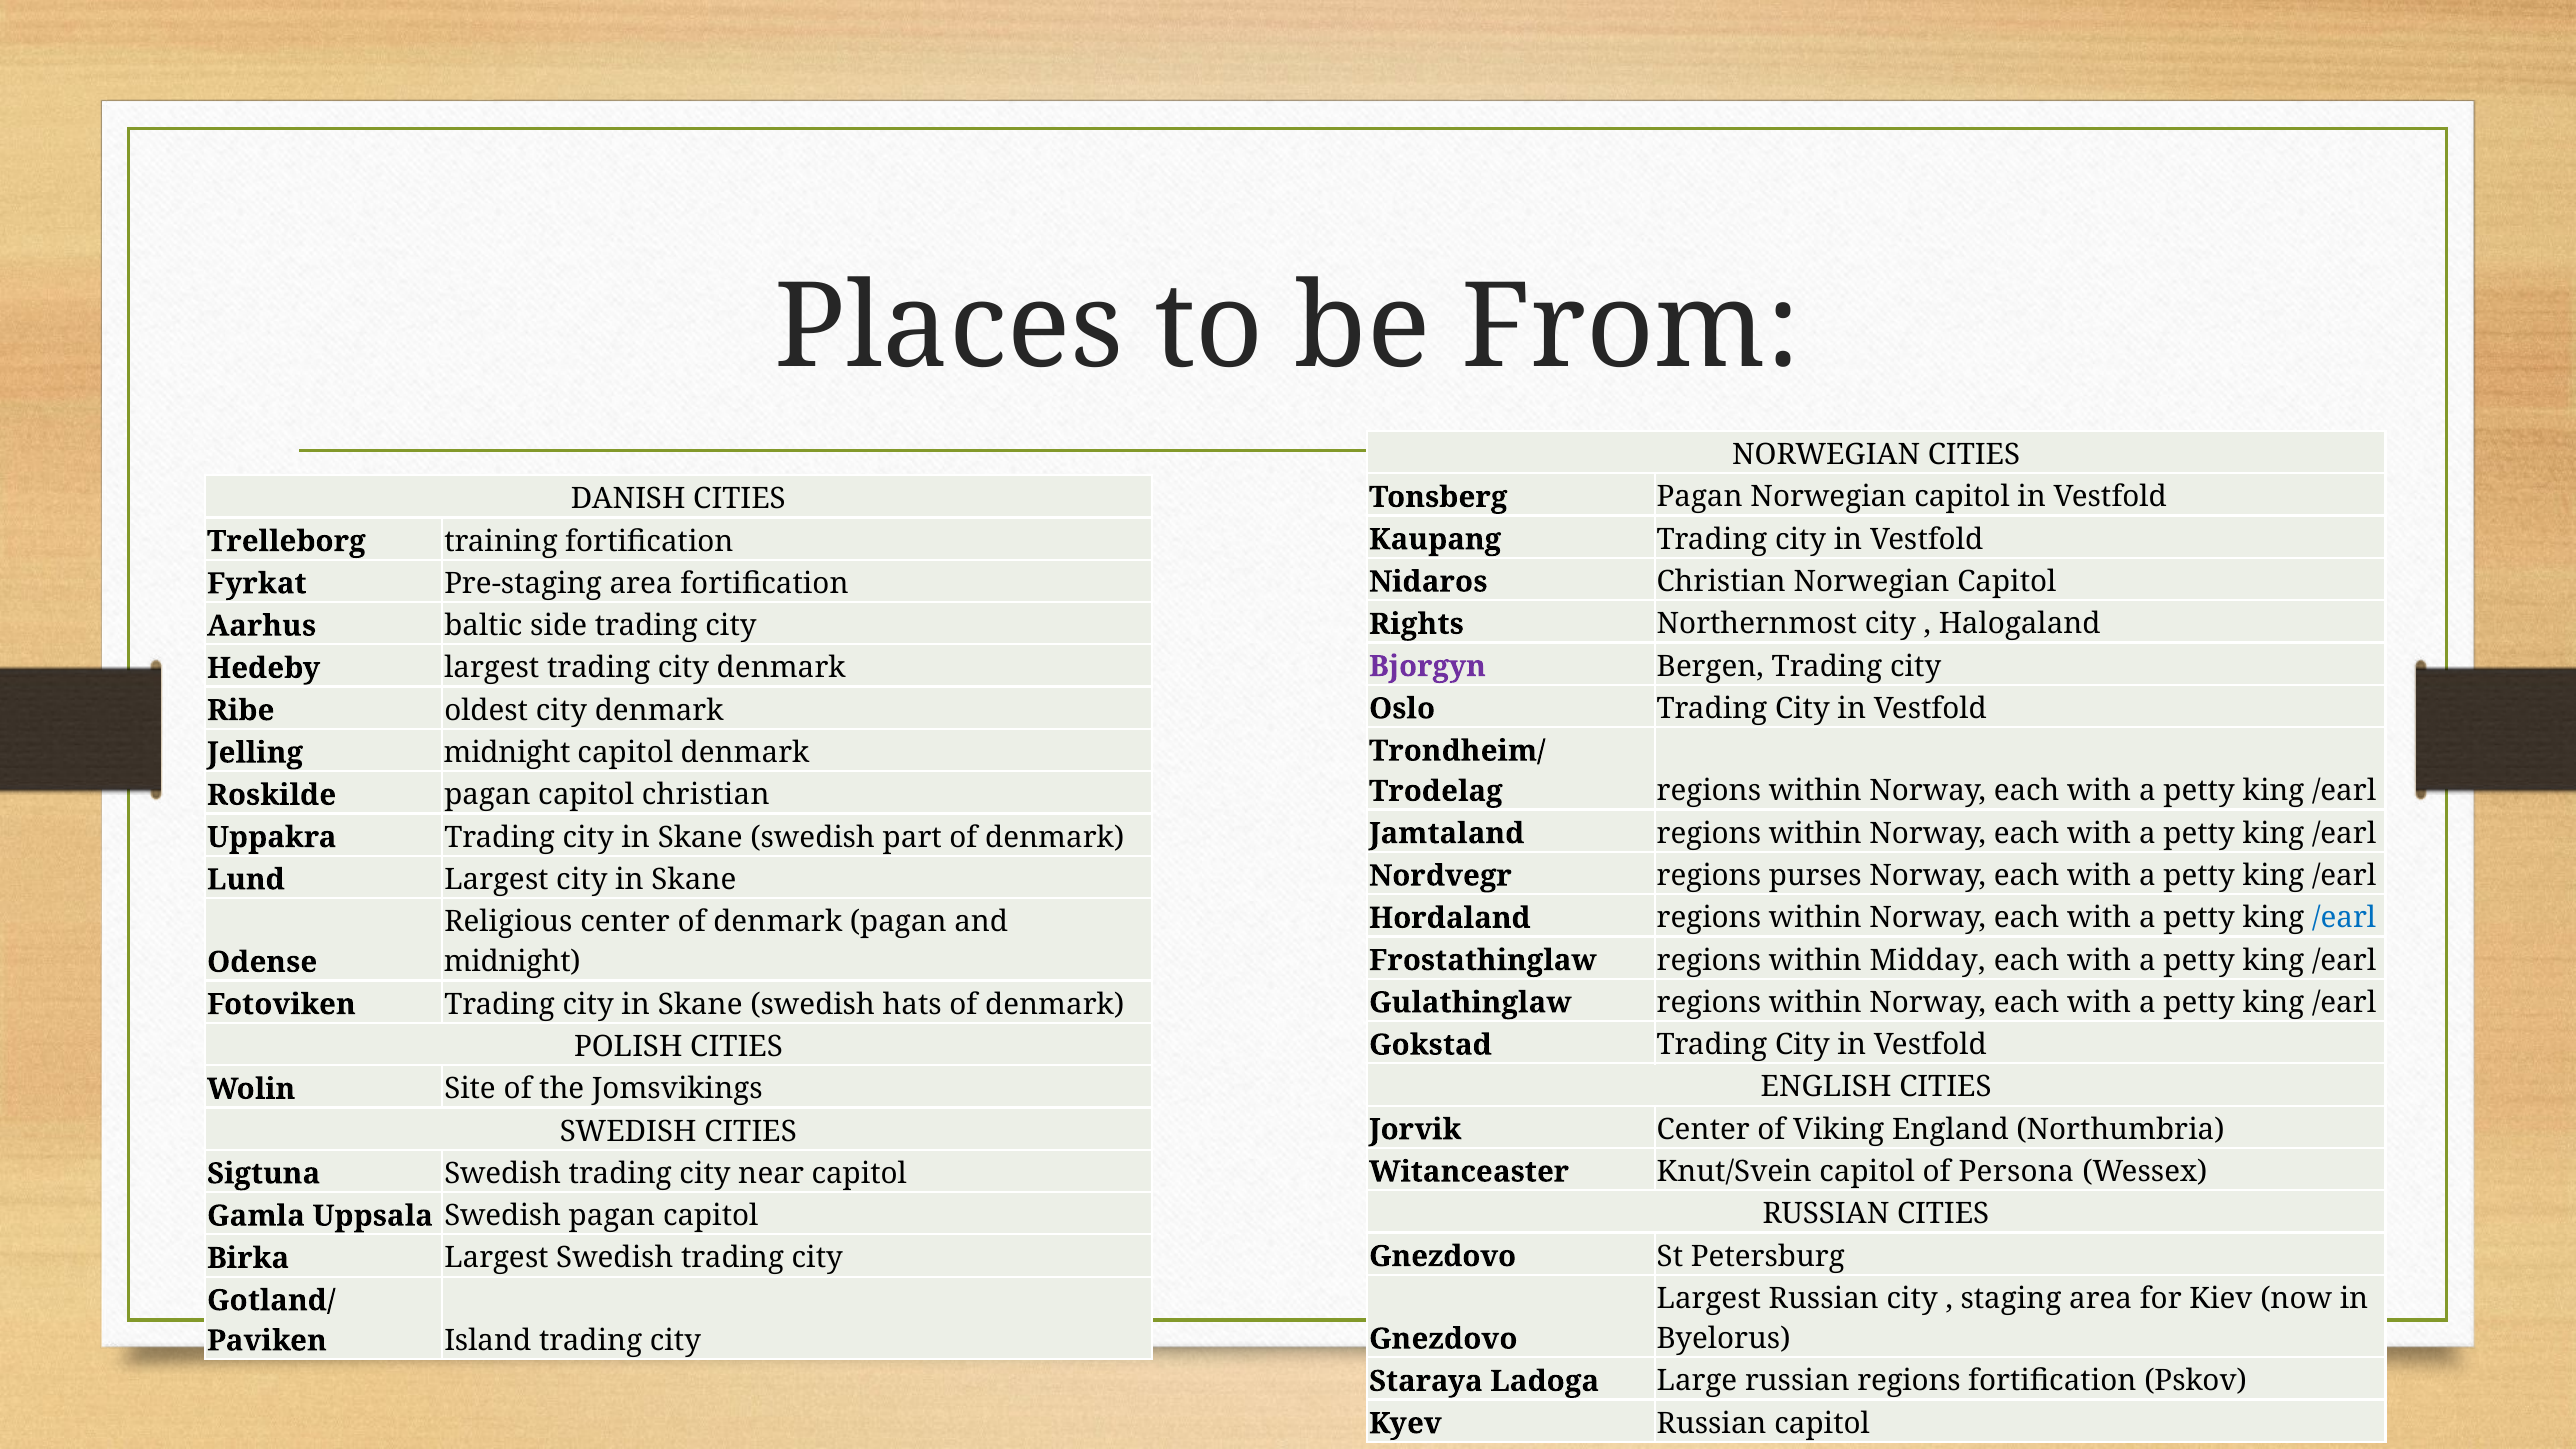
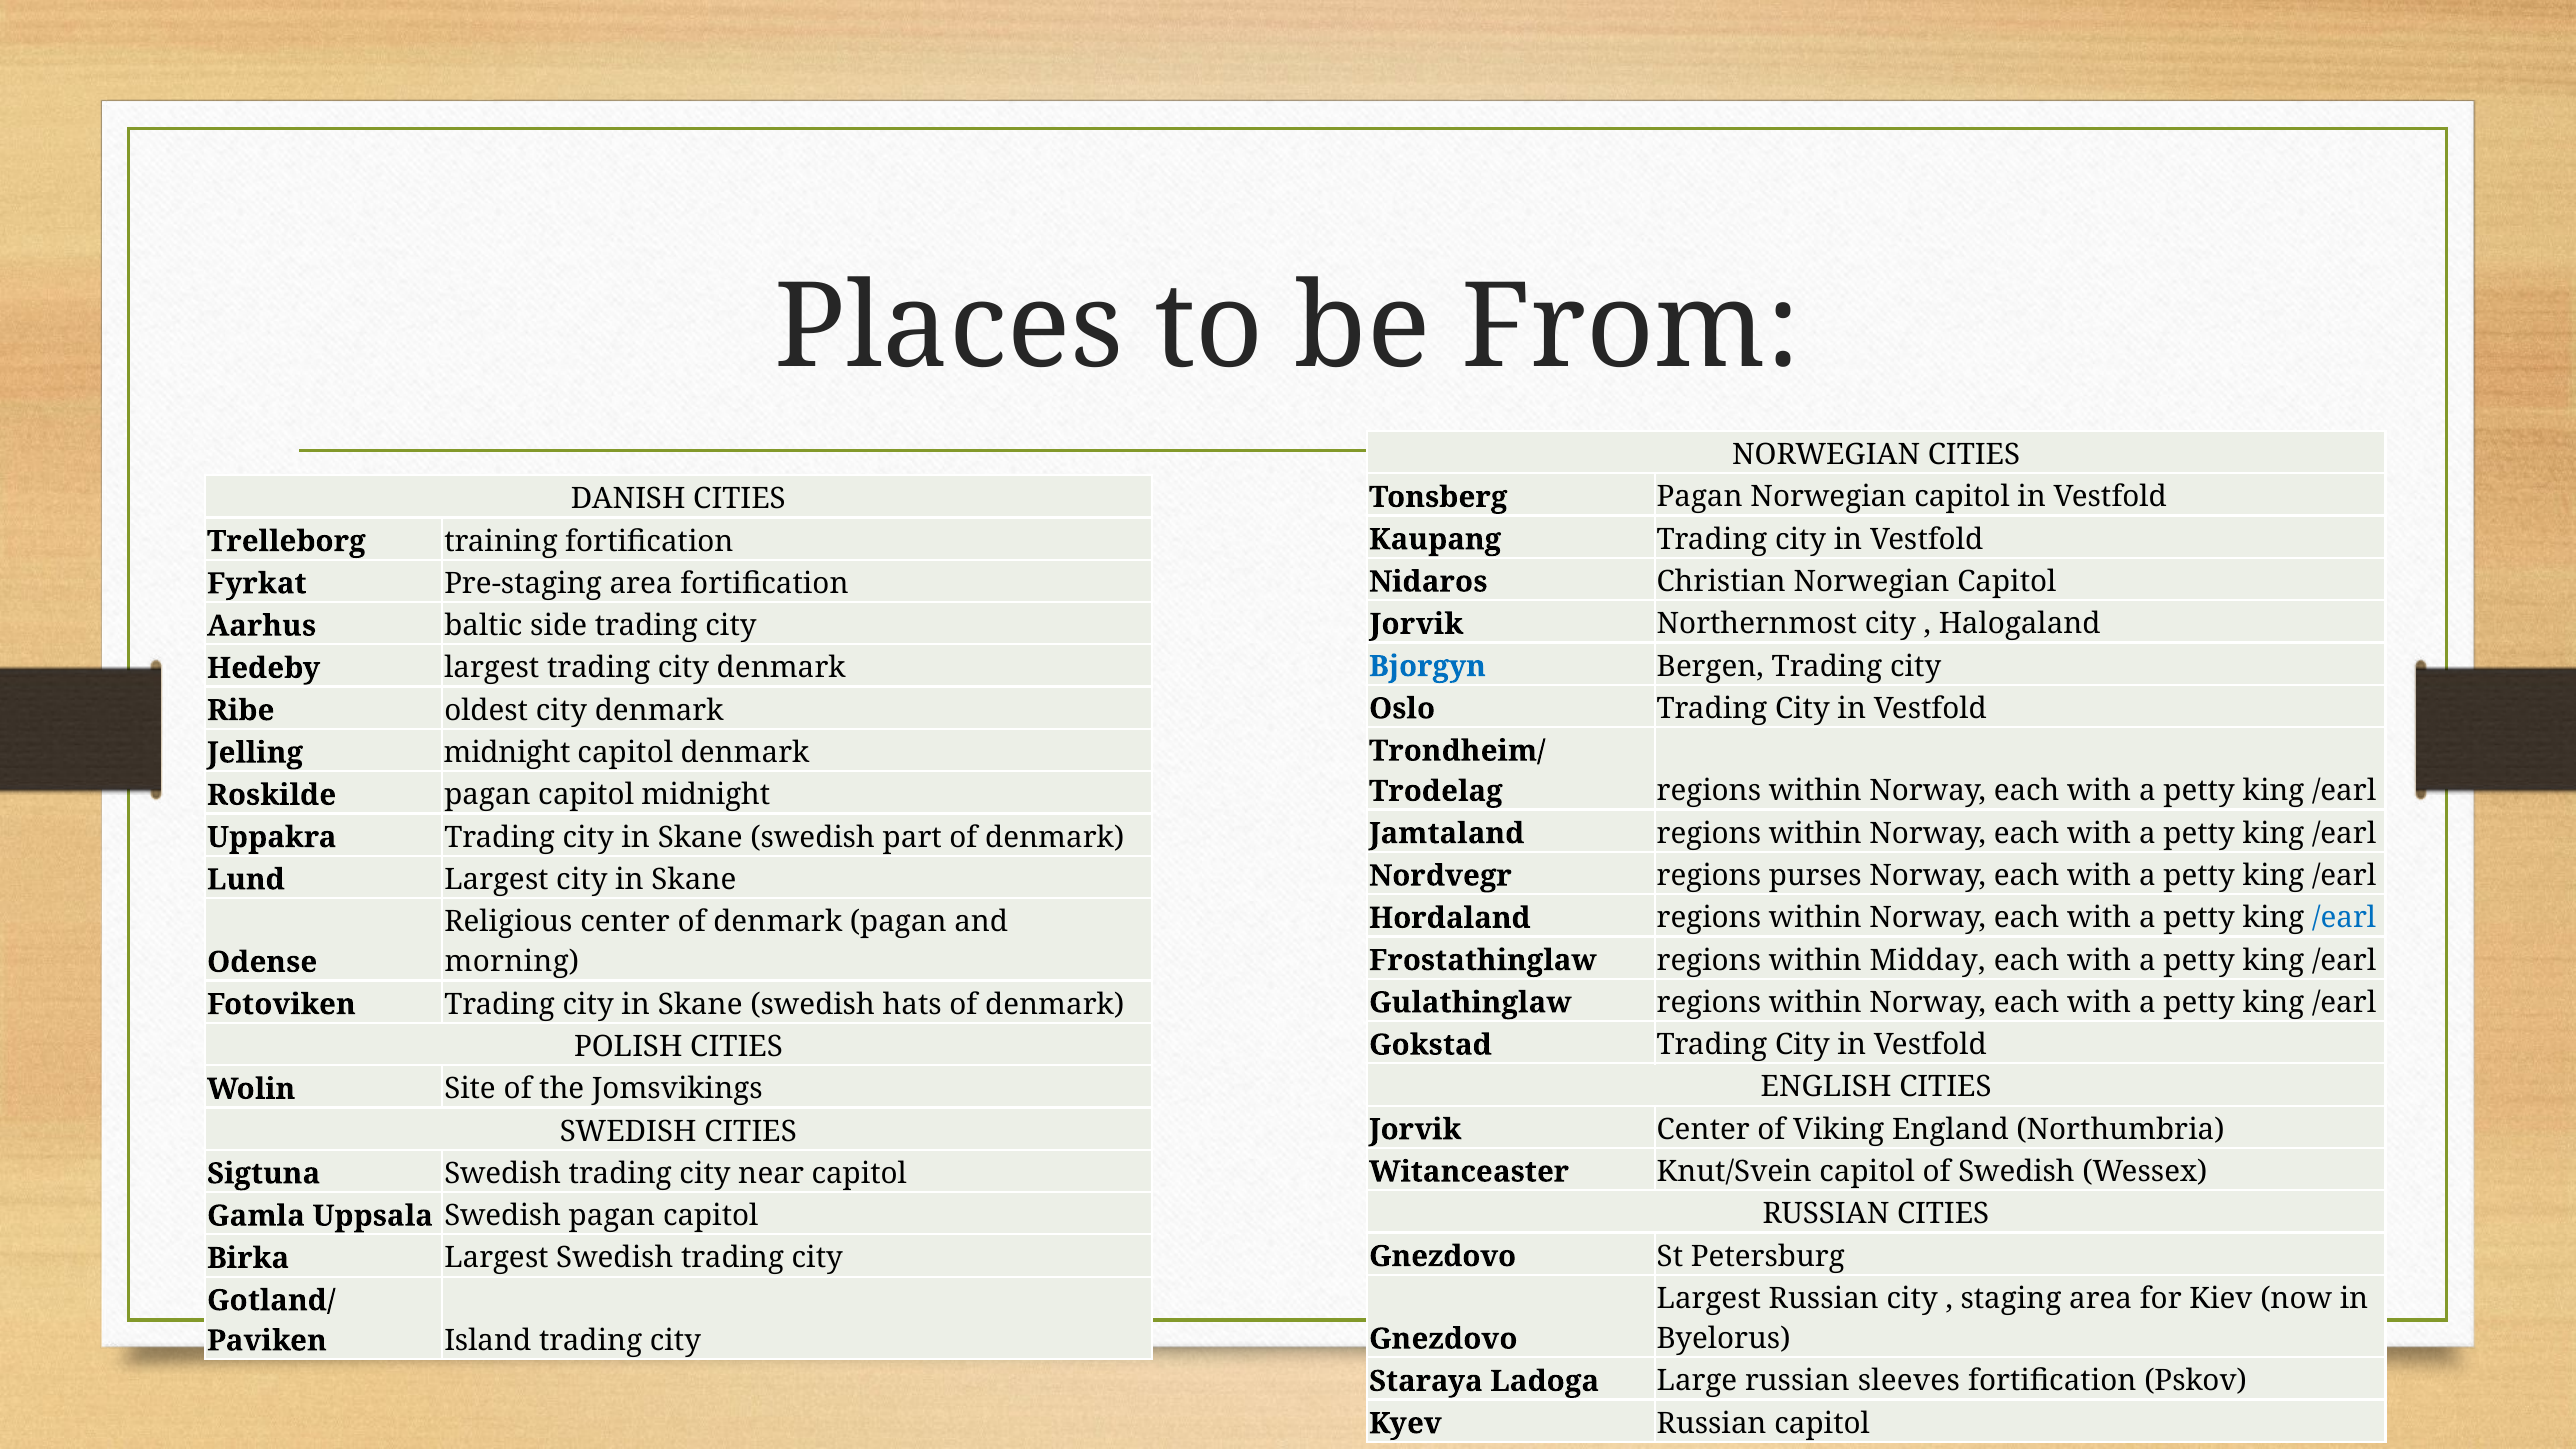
Rights: Rights -> Jorvik (1416, 624)
Bjorgyn colour: purple -> blue (1427, 666)
capitol christian: christian -> midnight (706, 795)
midnight: midnight -> morning (512, 962)
of Persona: Persona -> Swedish (2016, 1172)
russian regions: regions -> sleeves (1909, 1381)
